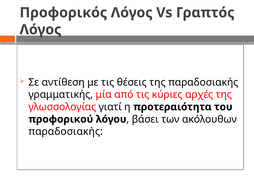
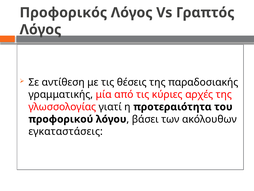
παραδοσιακής: παραδοσιακής -> εγκαταστάσεις (66, 131)
